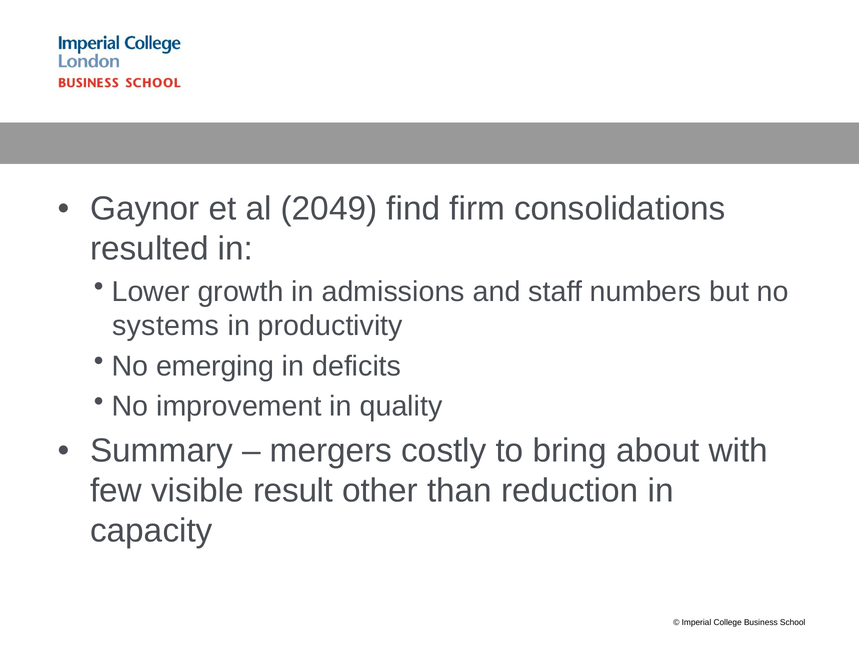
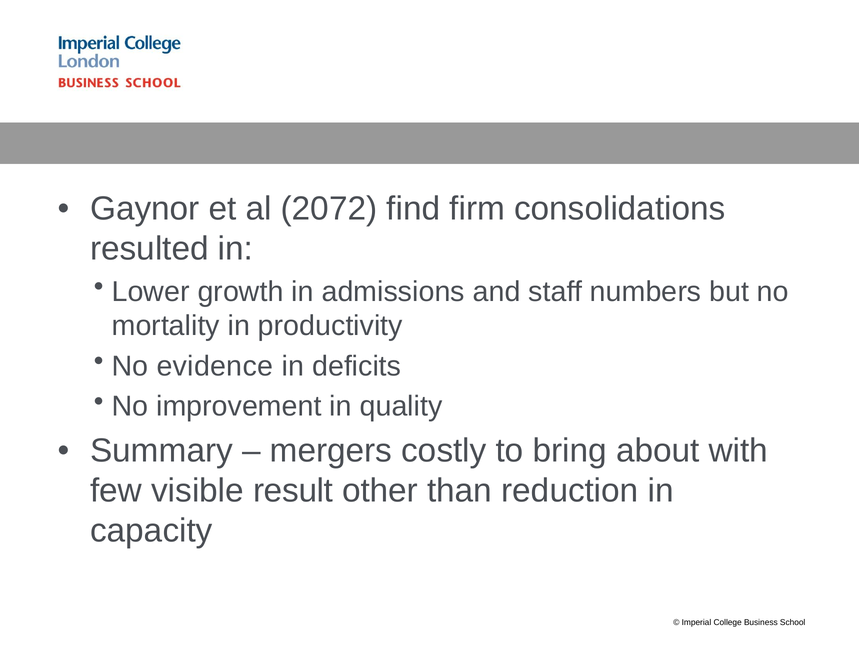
2049: 2049 -> 2072 (329, 208)
systems: systems -> mortality (166, 326)
emerging: emerging -> evidence (215, 366)
